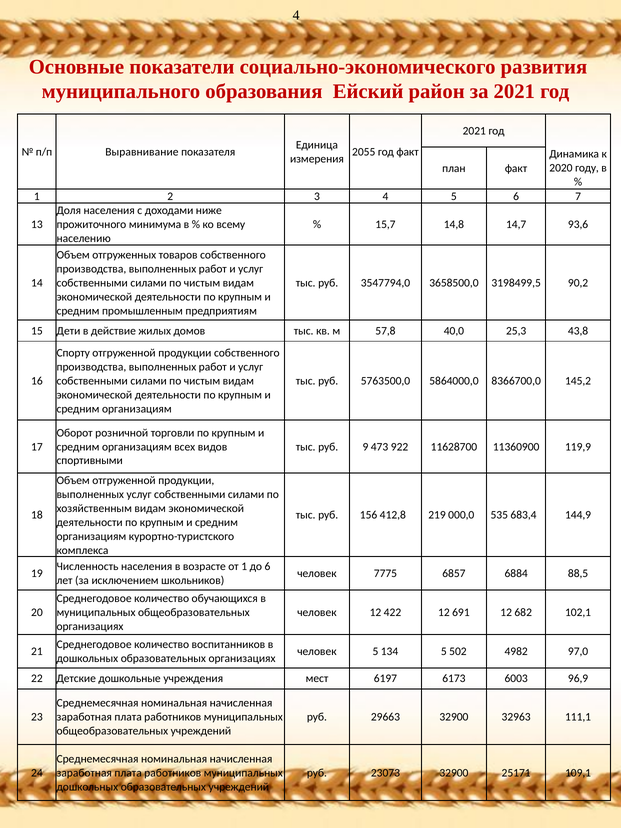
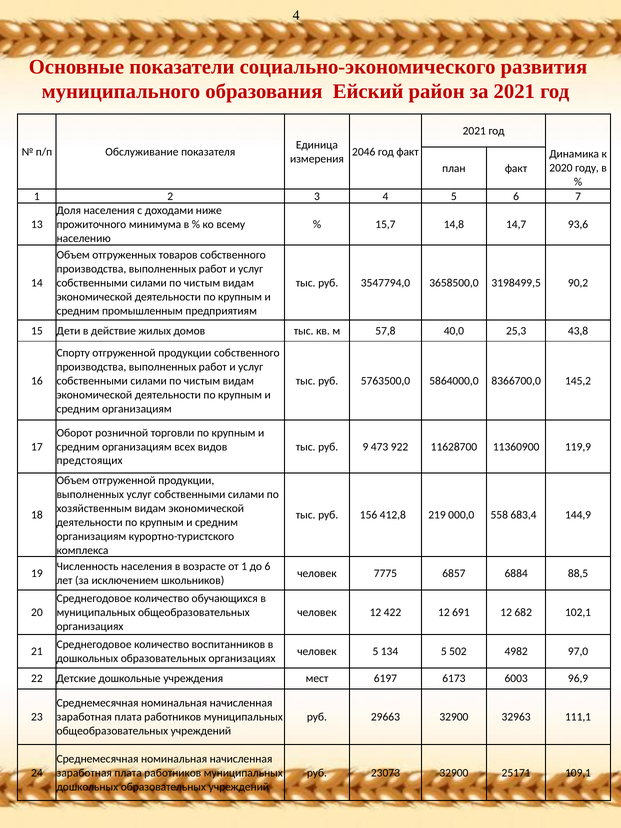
Выравнивание: Выравнивание -> Обслуживание (142, 152)
2055: 2055 -> 2046 (364, 152)
спортивными: спортивными -> предстоящих (90, 461)
535: 535 -> 558 (499, 515)
